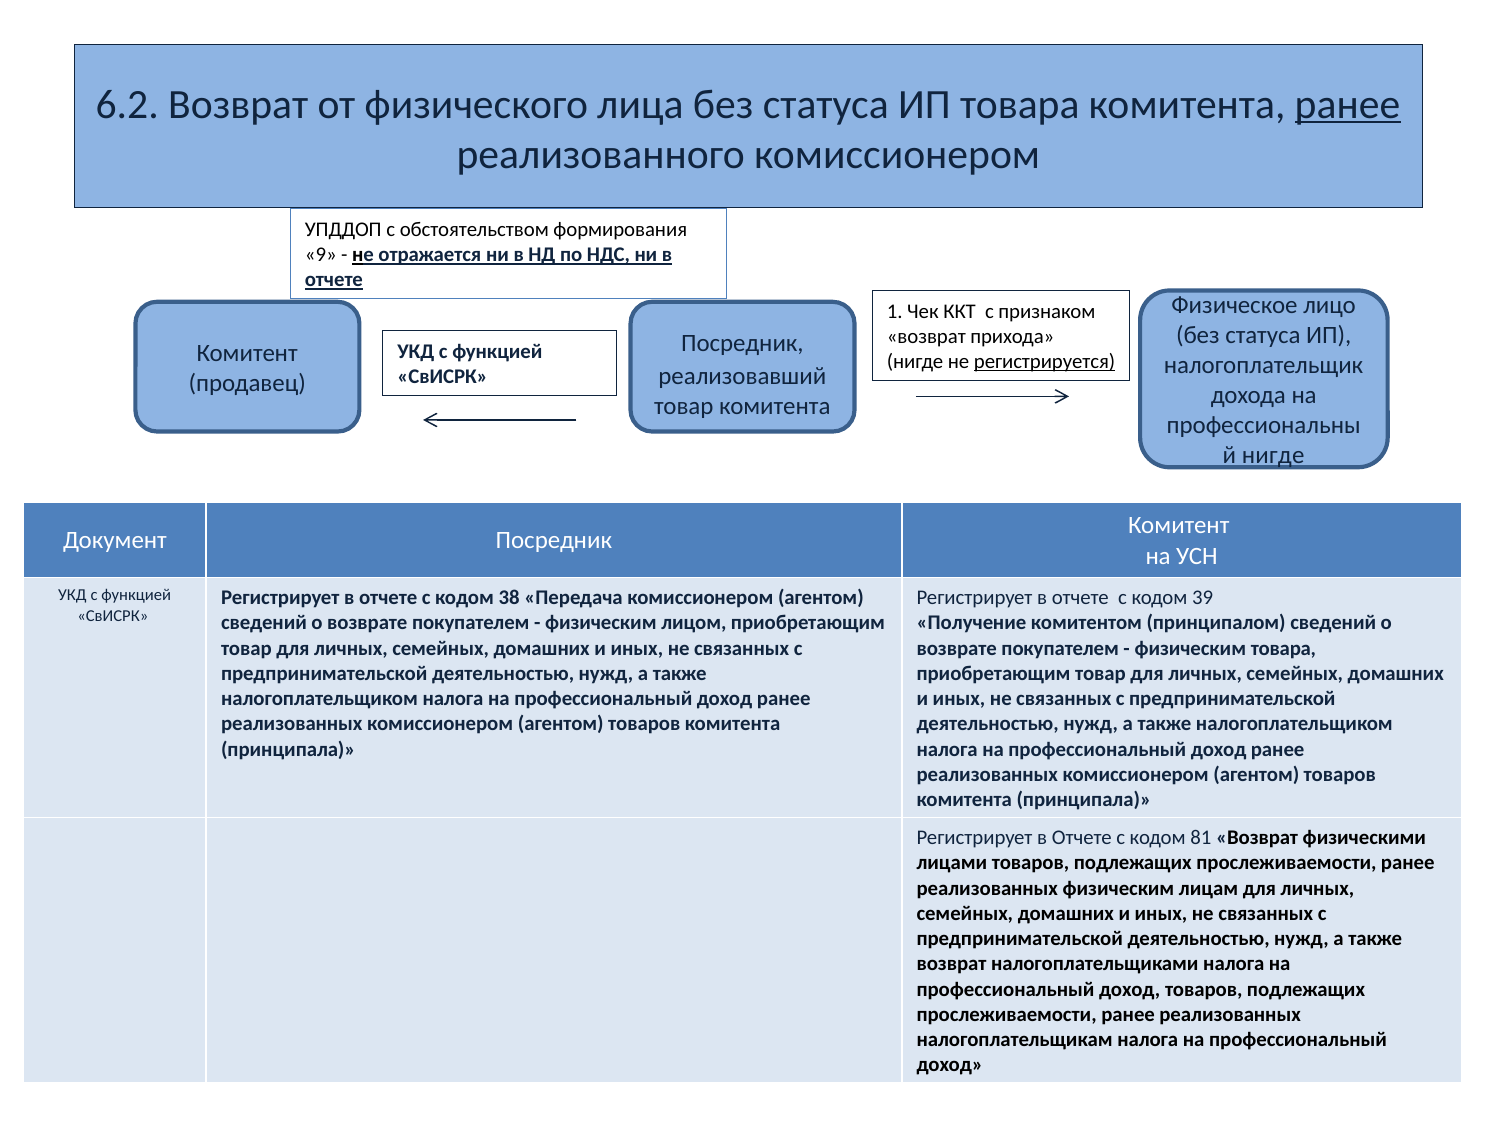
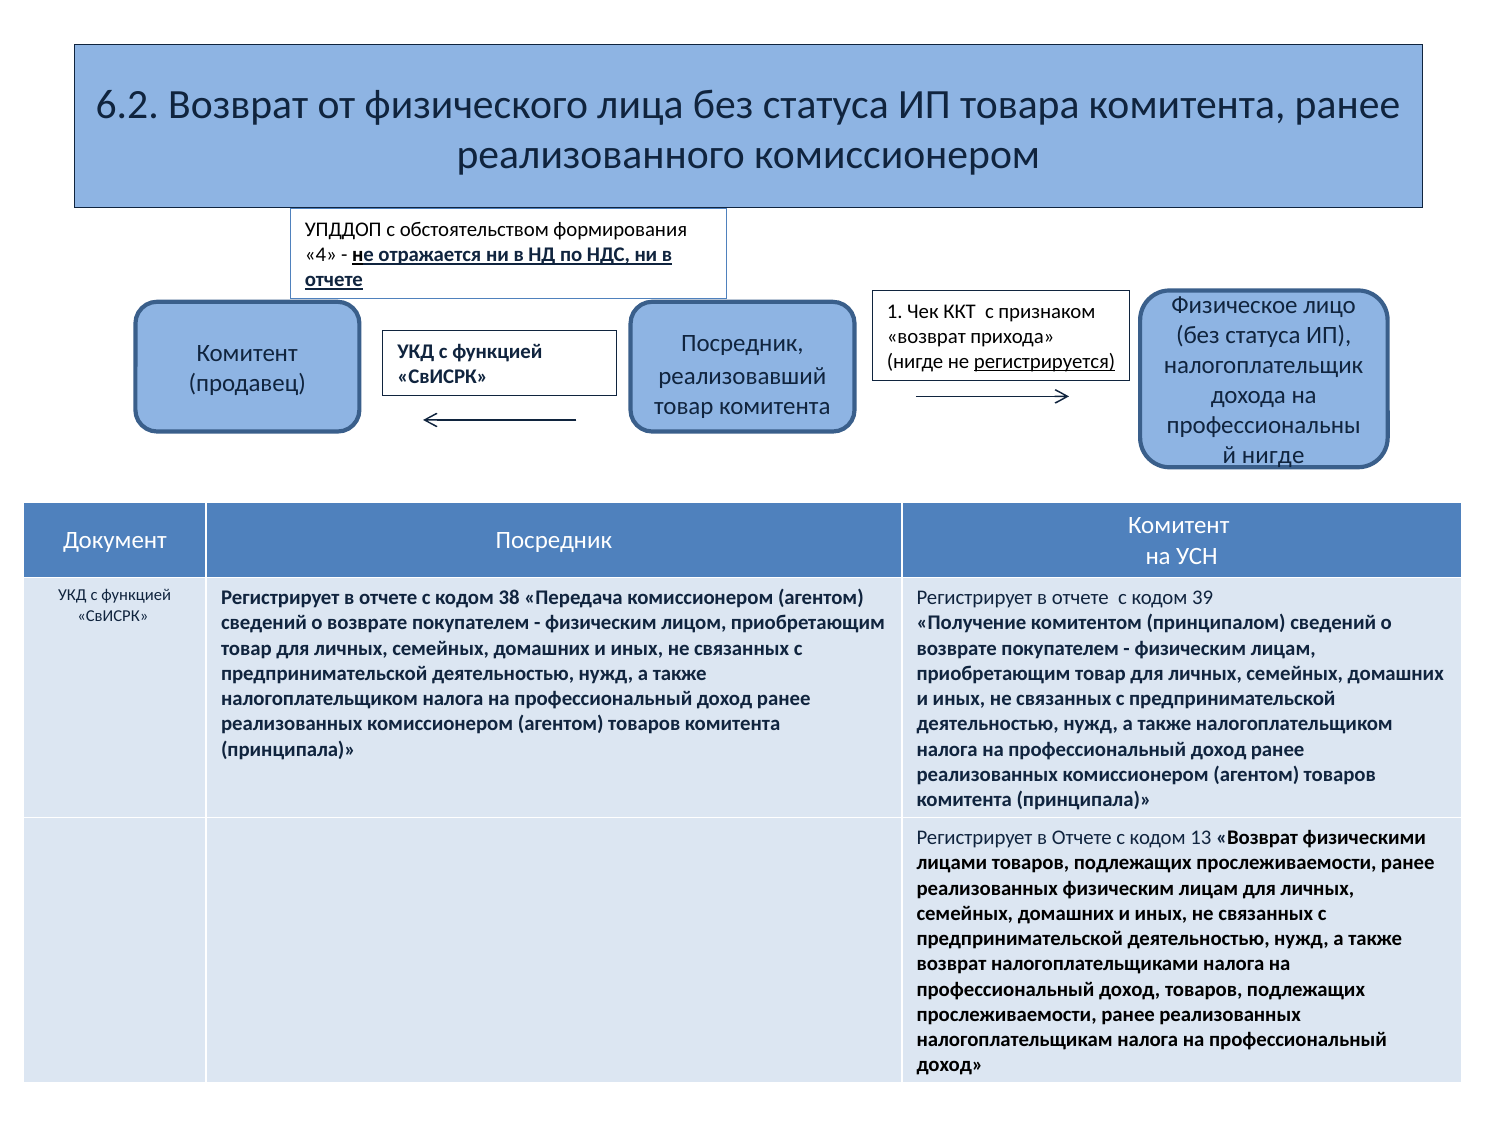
ранее underline: present -> none (1348, 104)
9: 9 -> 4 (321, 255)
товара: товара -> лицам (1283, 648)
81: 81 -> 13 (1201, 838)
